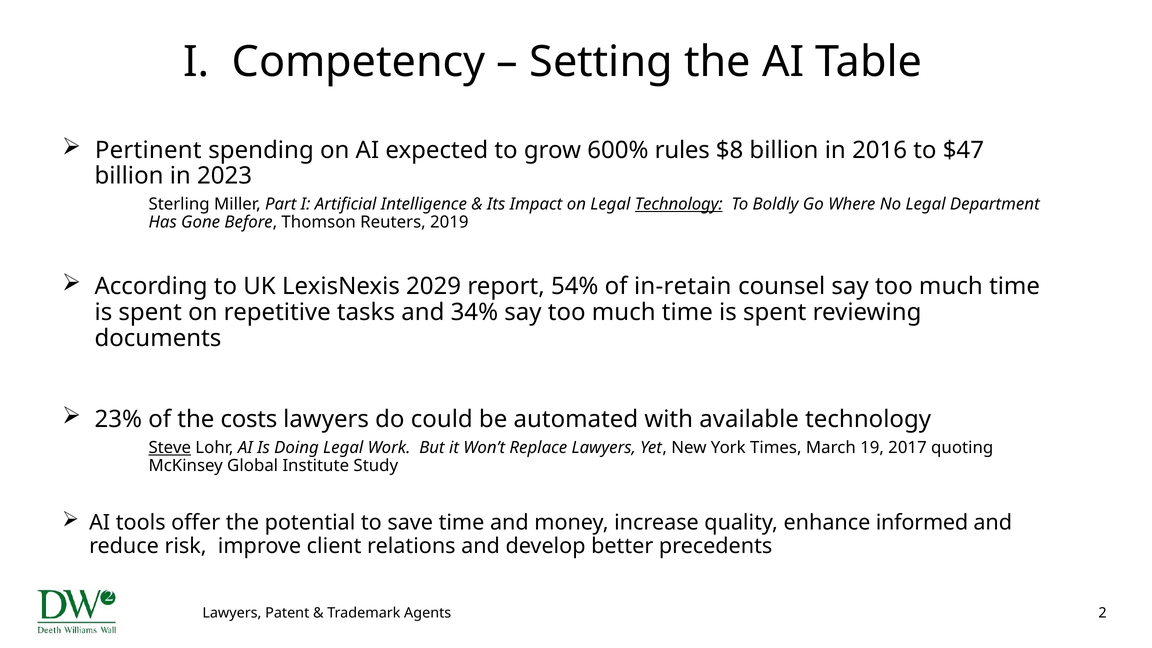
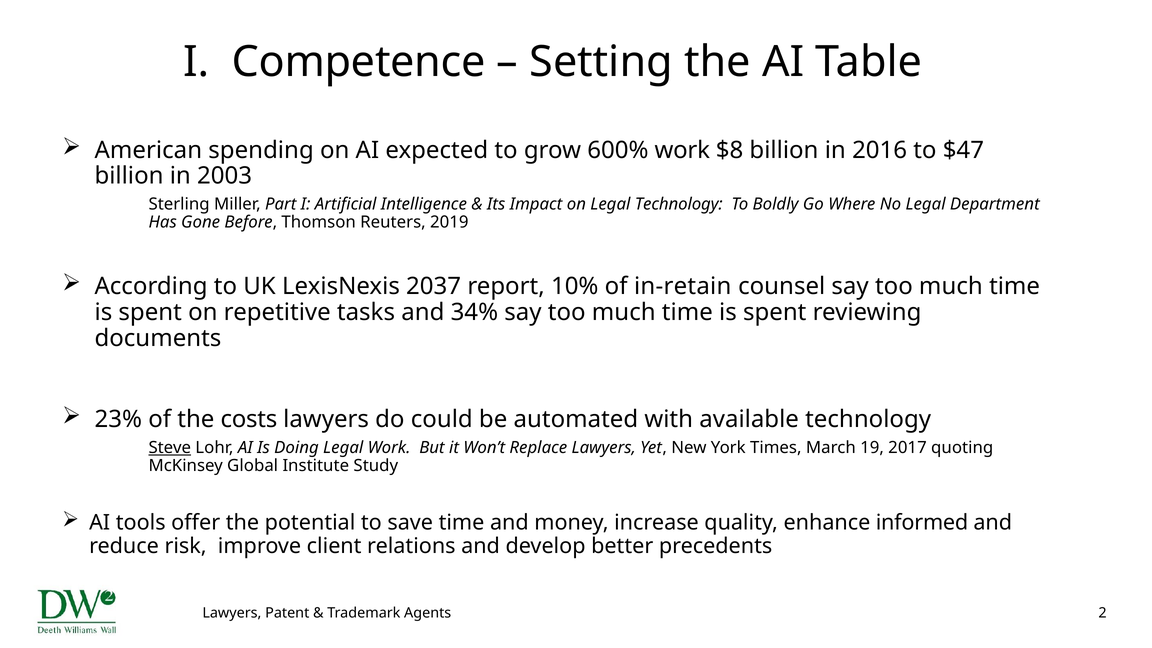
Competency: Competency -> Competence (359, 62)
Pertinent: Pertinent -> American (148, 150)
600% rules: rules -> work (682, 150)
2023: 2023 -> 2003 (225, 176)
Technology underline: present -> none (679, 204)
2029: 2029 -> 2037 (434, 287)
54%: 54% -> 10% (575, 287)
